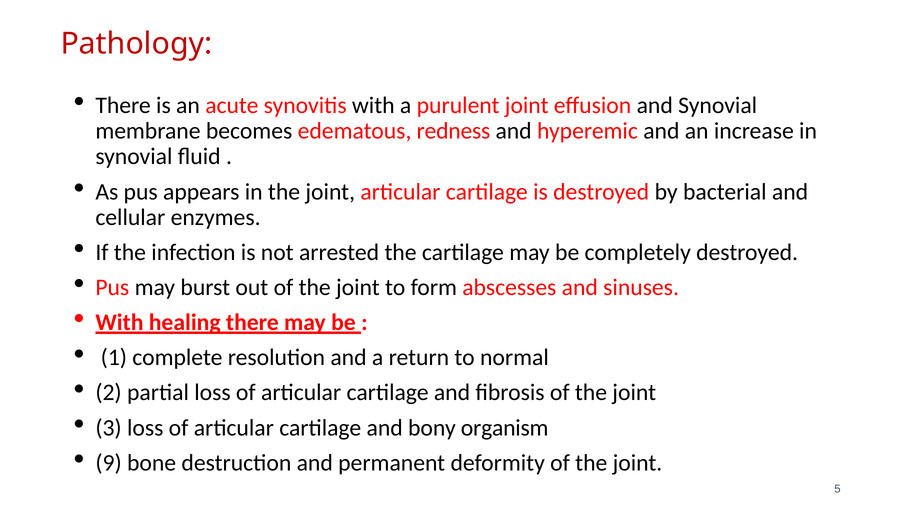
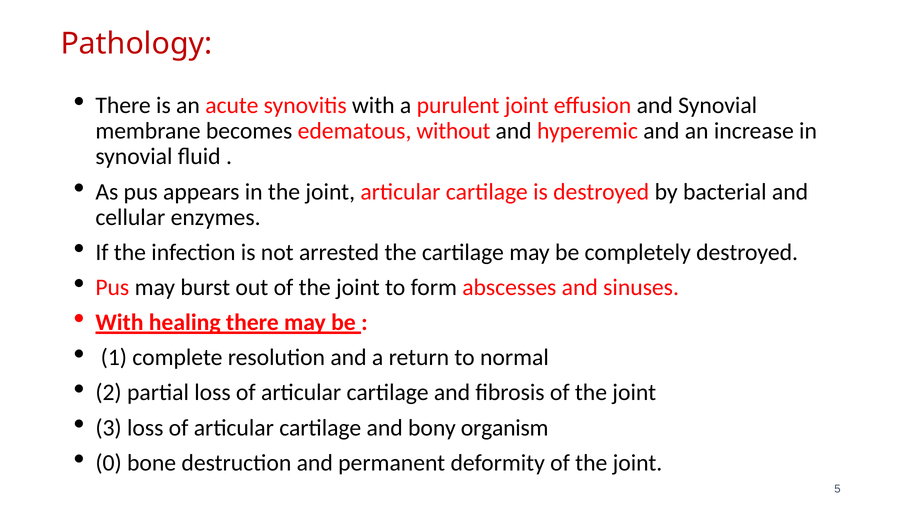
redness: redness -> without (453, 131)
9: 9 -> 0 (109, 463)
